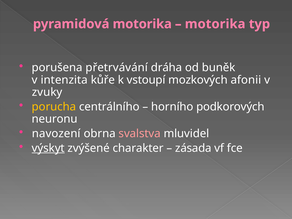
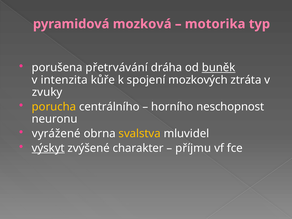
pyramidová motorika: motorika -> mozková (142, 24)
buněk underline: none -> present (219, 68)
vstoupí: vstoupí -> spojení (146, 80)
afonii: afonii -> ztráta (246, 80)
podkorových: podkorových -> neschopnost (230, 107)
navození: navození -> vyrážené (56, 134)
svalstva colour: pink -> yellow (140, 134)
zásada: zásada -> příjmu (193, 148)
